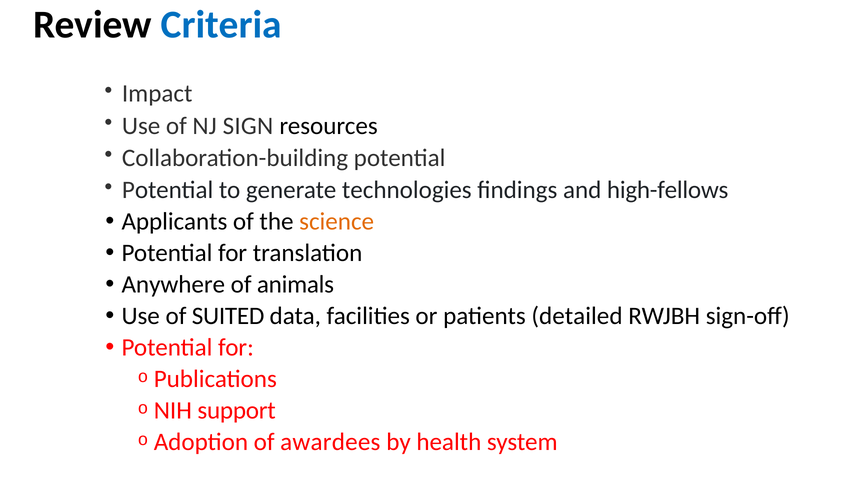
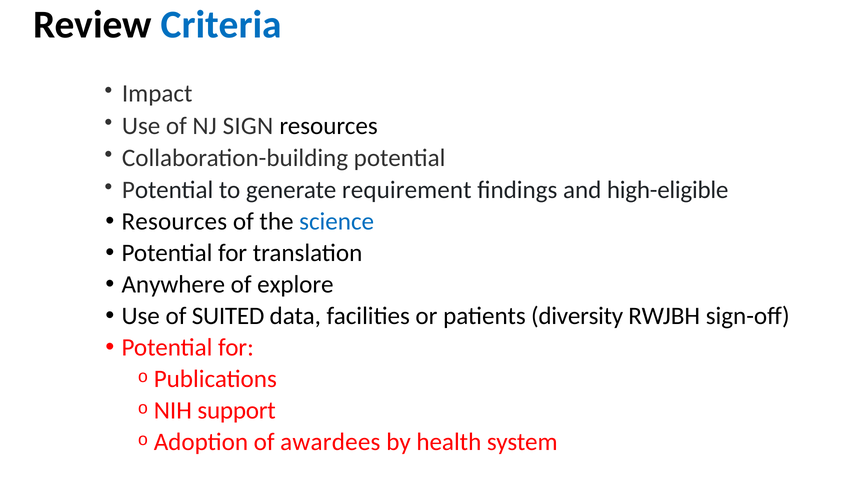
technologies: technologies -> requirement (407, 190)
high-fellows: high-fellows -> high-eligible (668, 190)
Applicants: Applicants -> Resources (174, 221)
science colour: orange -> blue (337, 221)
animals: animals -> explore (295, 284)
detailed: detailed -> diversity (577, 316)
